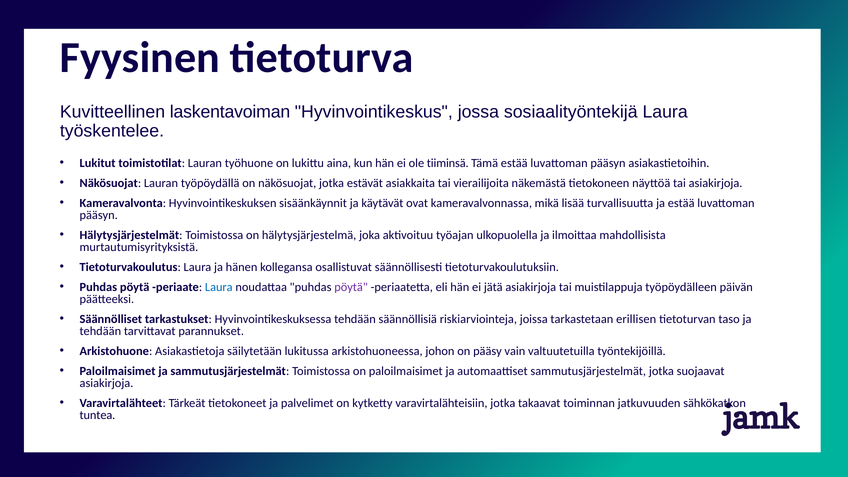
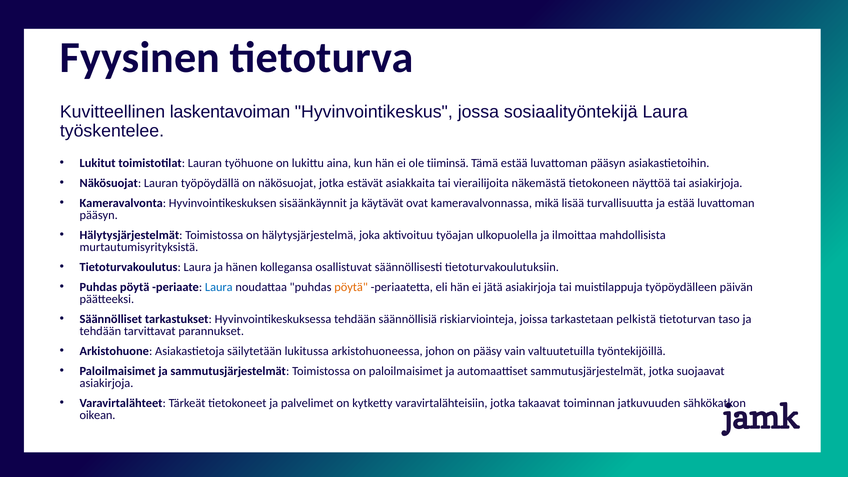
pöytä colour: purple -> orange (351, 287)
erillisen: erillisen -> pelkistä (636, 319)
tuntea: tuntea -> oikean (97, 415)
